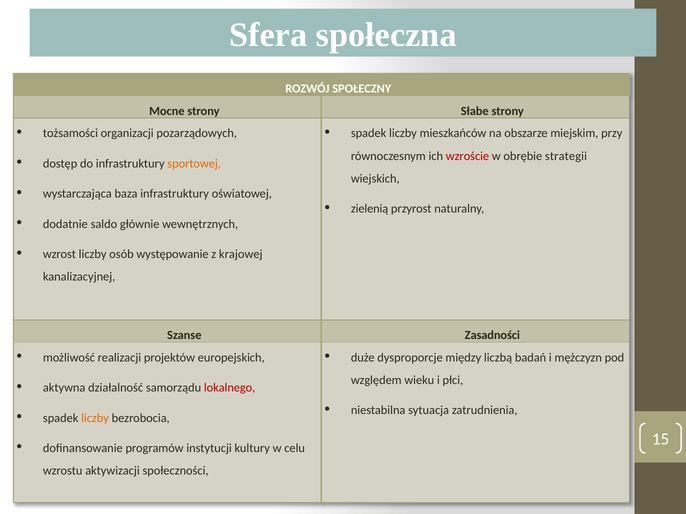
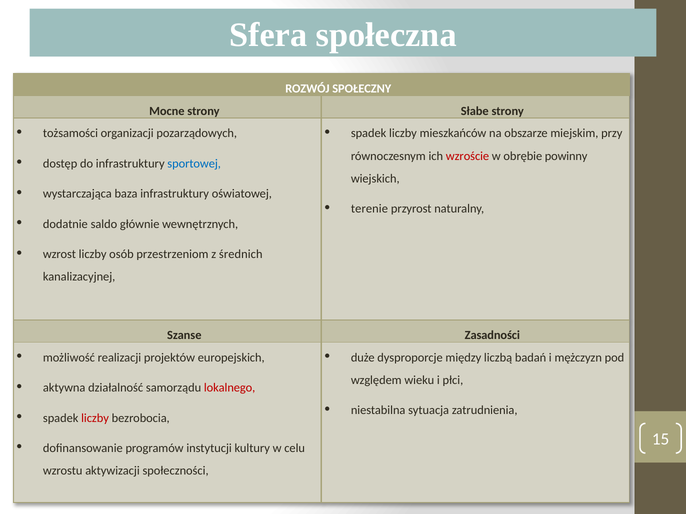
strategii: strategii -> powinny (566, 156)
sportowej colour: orange -> blue (194, 164)
zielenią: zielenią -> terenie (369, 209)
występowanie: występowanie -> przestrzeniom (172, 254)
krajowej: krajowej -> średnich (241, 254)
liczby colour: orange -> red (95, 418)
